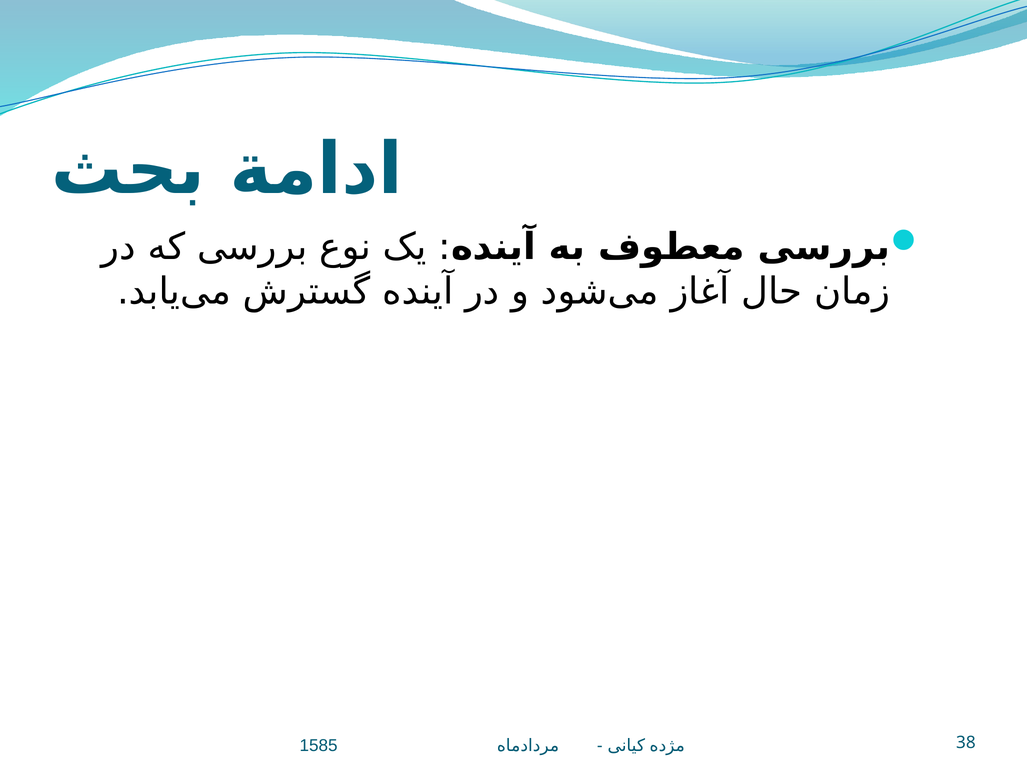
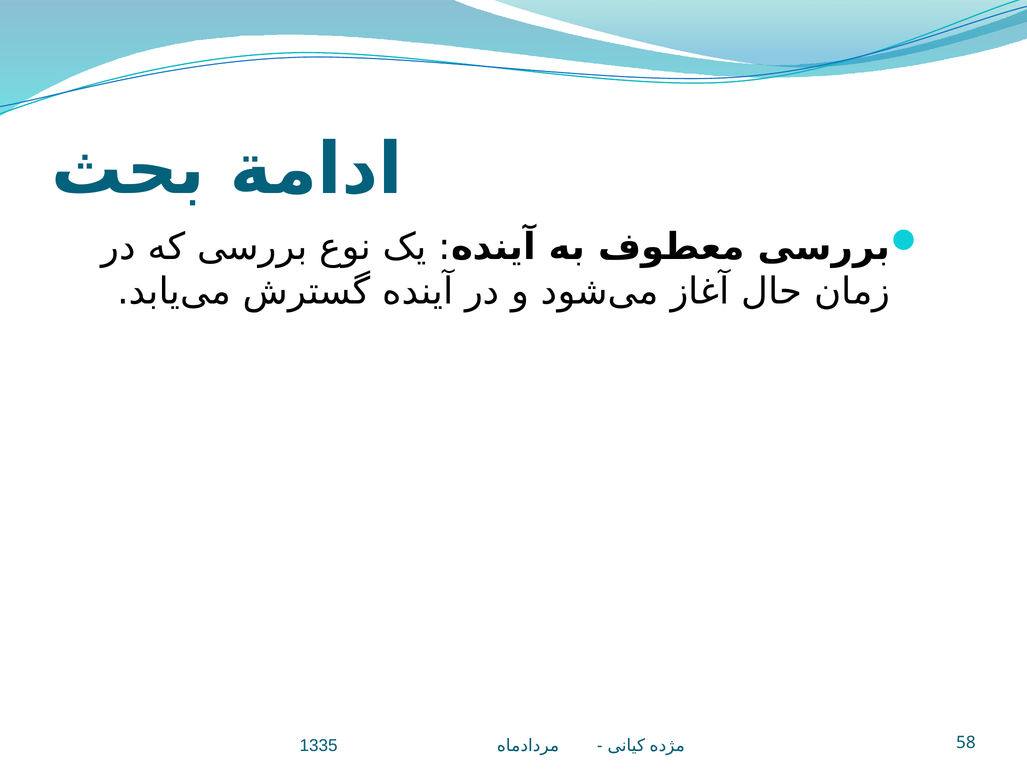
1585: 1585 -> 1335 (319, 746)
38: 38 -> 58 (966, 743)
